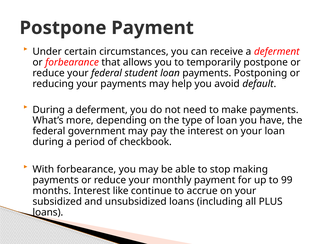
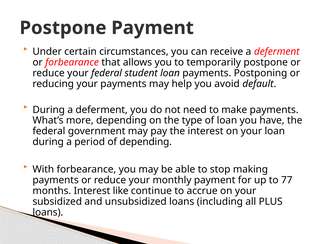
of checkbook: checkbook -> depending (146, 142)
99: 99 -> 77 (287, 181)
